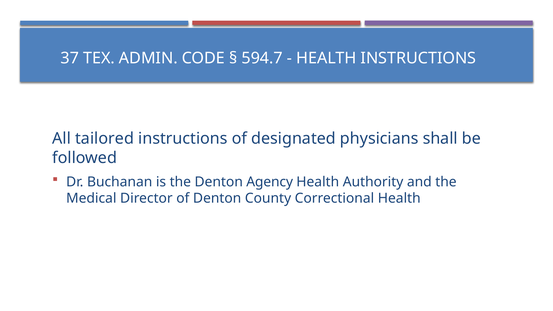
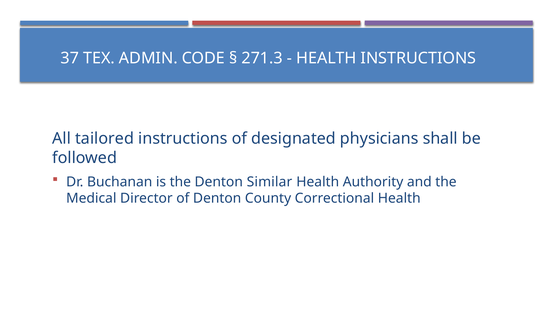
594.7: 594.7 -> 271.3 (262, 58)
Agency: Agency -> Similar (270, 182)
